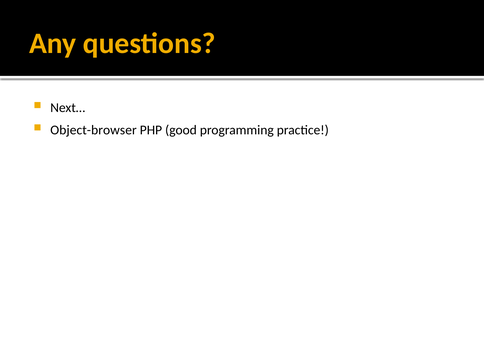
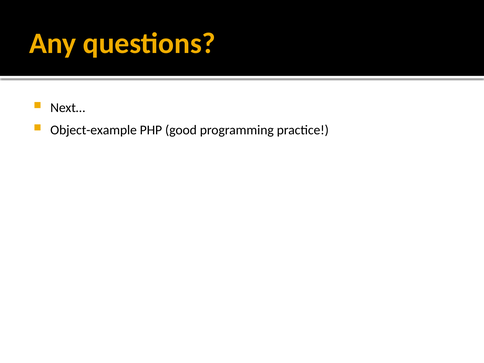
Object-browser: Object-browser -> Object-example (94, 130)
